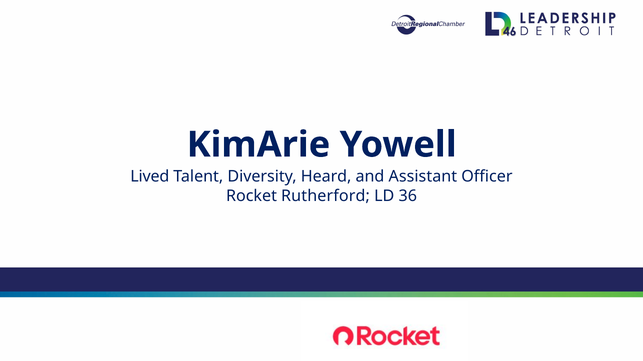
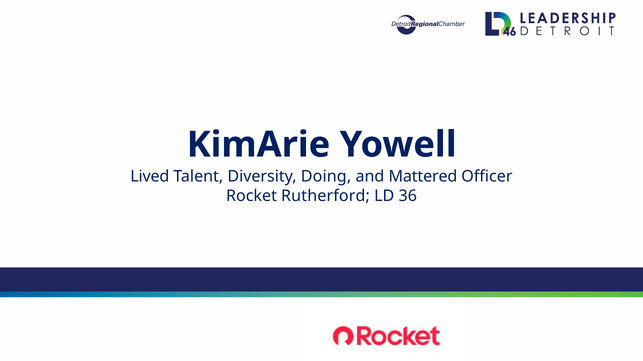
Heard: Heard -> Doing (326, 177)
Assistant: Assistant -> Mattered (423, 177)
